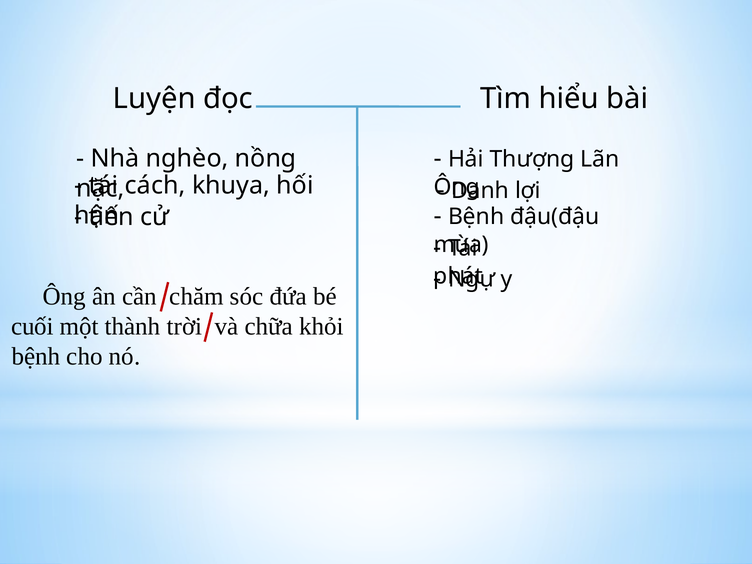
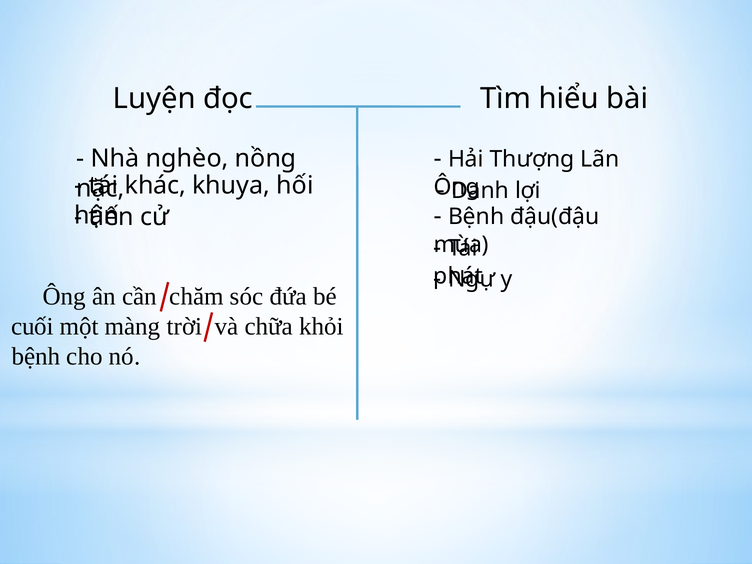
cách: cách -> khác (155, 185)
thành: thành -> màng (133, 326)
